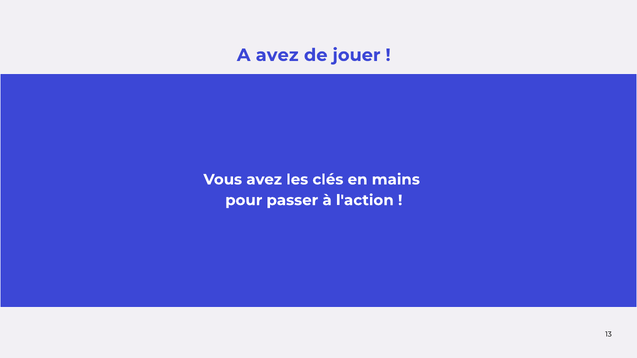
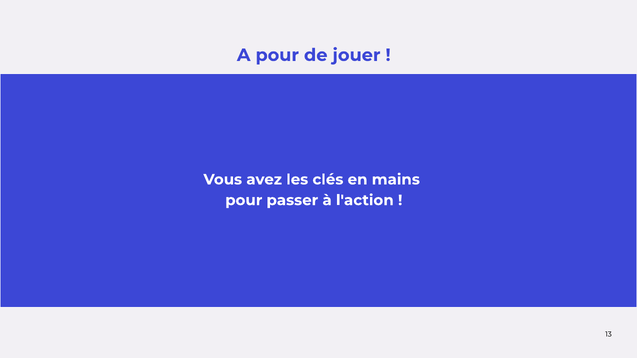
A avez: avez -> pour (277, 55)
